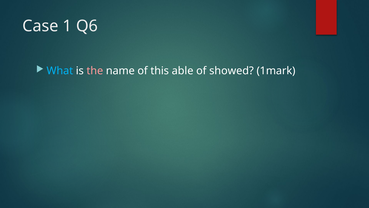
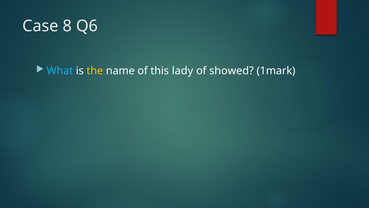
1: 1 -> 8 (67, 26)
the colour: pink -> yellow (95, 71)
able: able -> lady (183, 71)
